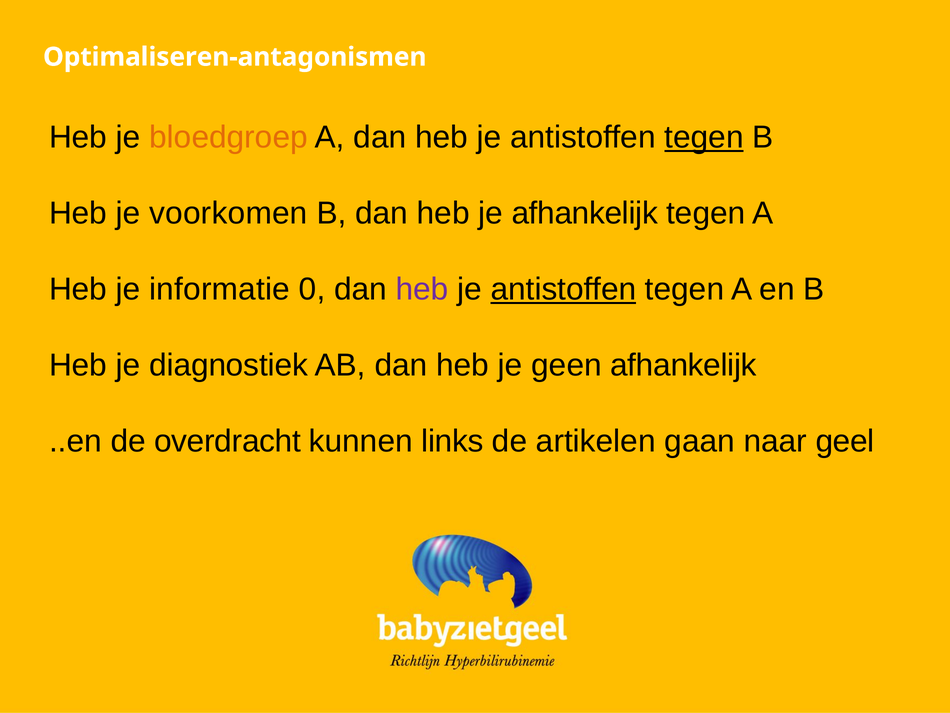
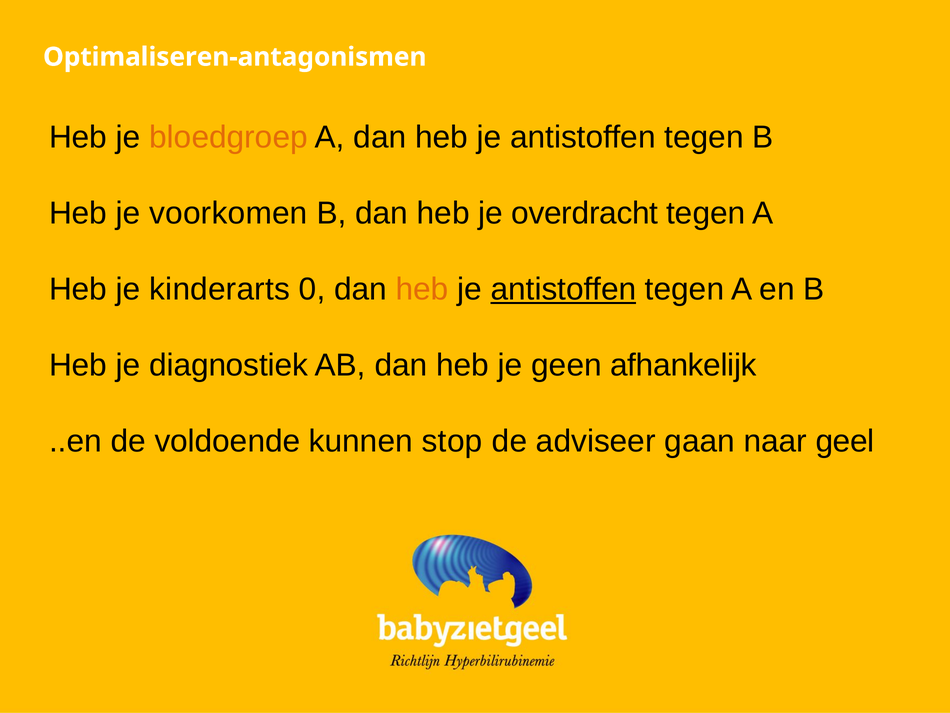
tegen underline: present -> none (704, 137)
je afhankelijk: afhankelijk -> overdracht (585, 213)
informatie: informatie -> kinderarts (220, 289)
heb colour: purple -> orange (422, 289)
overdracht: overdracht -> voldoende (227, 441)
links: links -> stop (452, 441)
artikelen: artikelen -> adviseer (596, 441)
